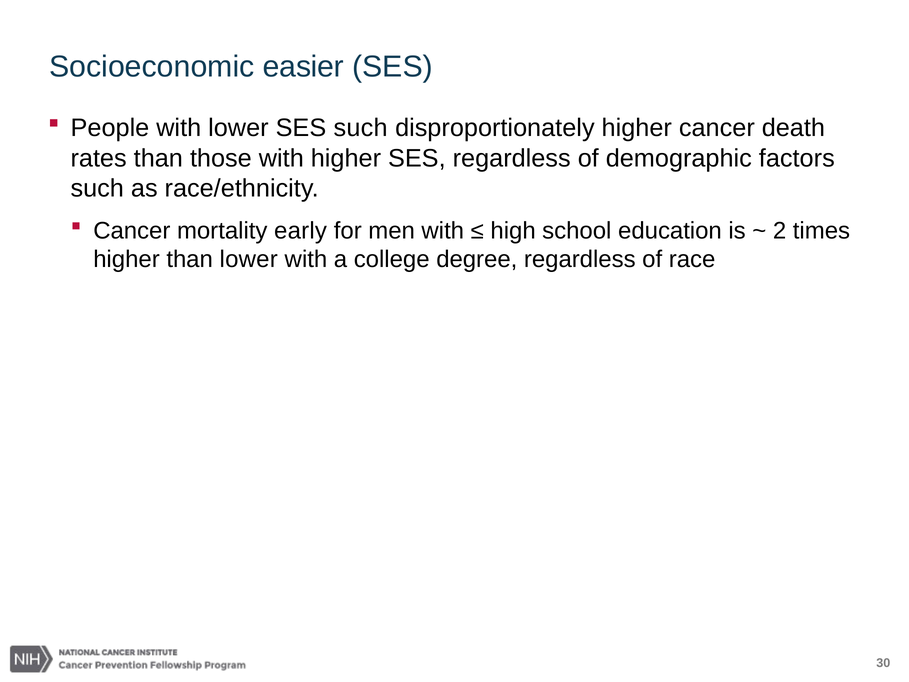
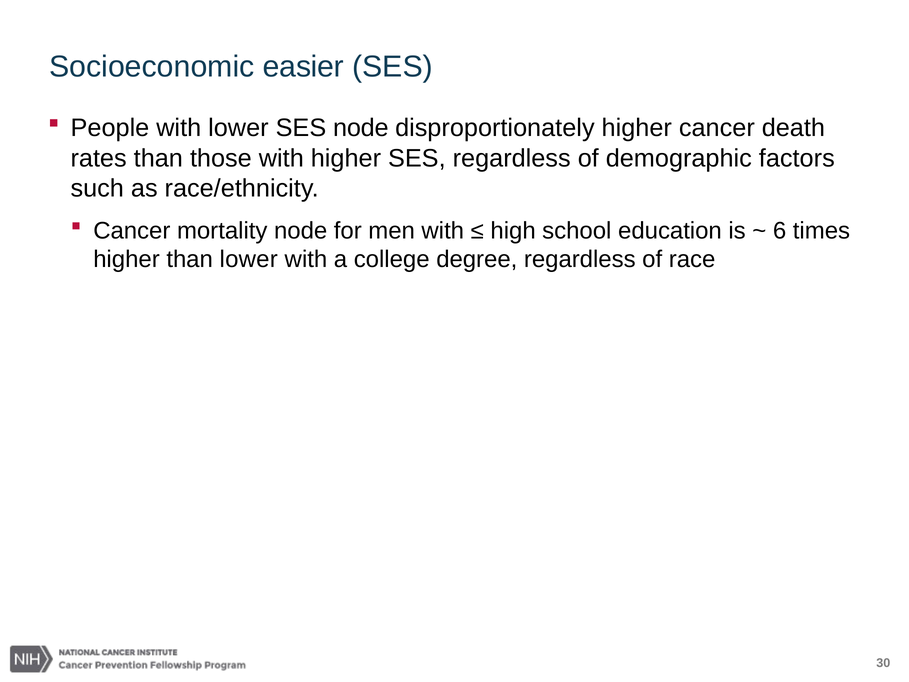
SES such: such -> node (361, 128)
mortality early: early -> node (301, 231)
2: 2 -> 6 (780, 231)
